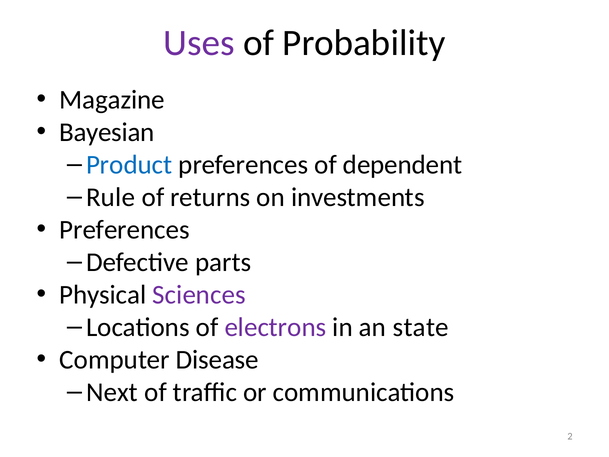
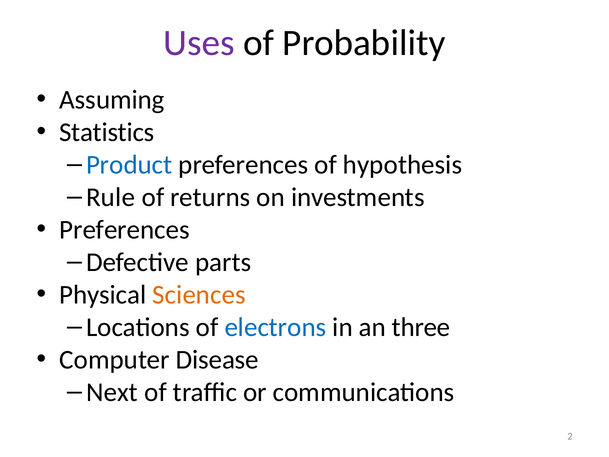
Magazine: Magazine -> Assuming (112, 100)
Bayesian: Bayesian -> Statistics (107, 132)
dependent: dependent -> hypothesis (403, 165)
Sciences colour: purple -> orange (199, 295)
electrons colour: purple -> blue (275, 327)
state: state -> three (421, 327)
